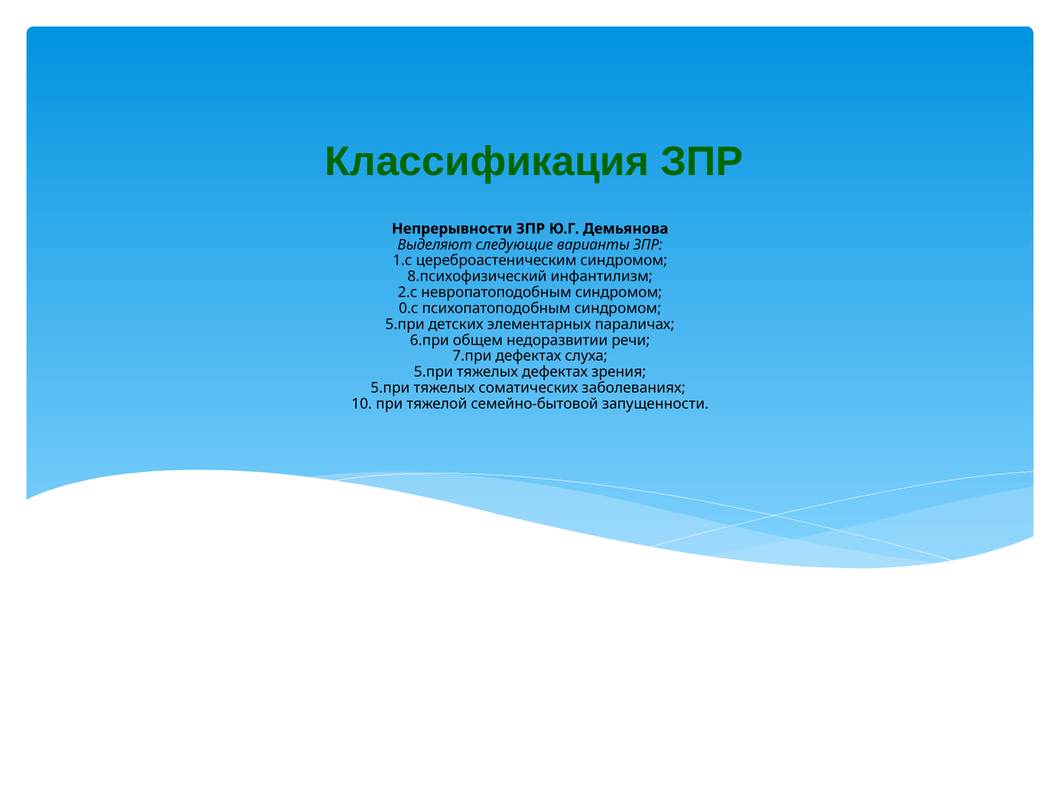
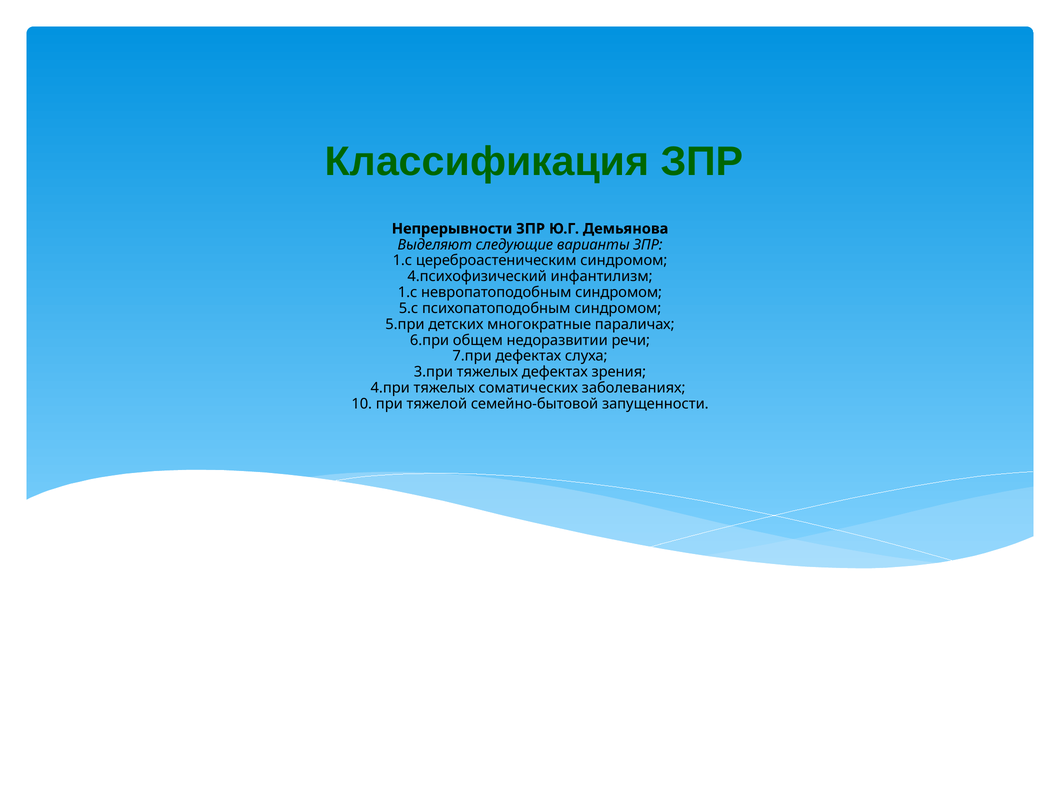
8.психофизический: 8.психофизический -> 4.психофизический (477, 277)
2.с: 2.с -> 1.с (408, 293)
0.с: 0.с -> 5.с (409, 308)
элементарных: элементарных -> многократные (539, 324)
5.при: 5.при -> 3.при (433, 372)
5.при: 5.при -> 4.при (390, 388)
